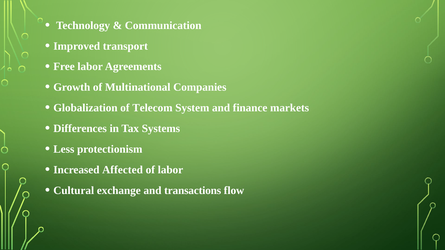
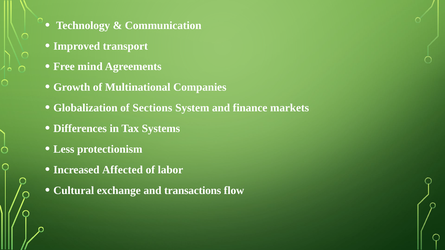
Free labor: labor -> mind (90, 67)
Telecom: Telecom -> Sections (152, 108)
